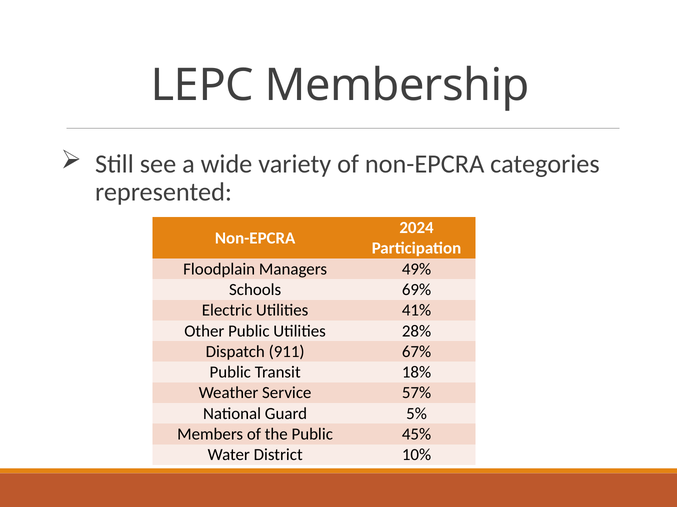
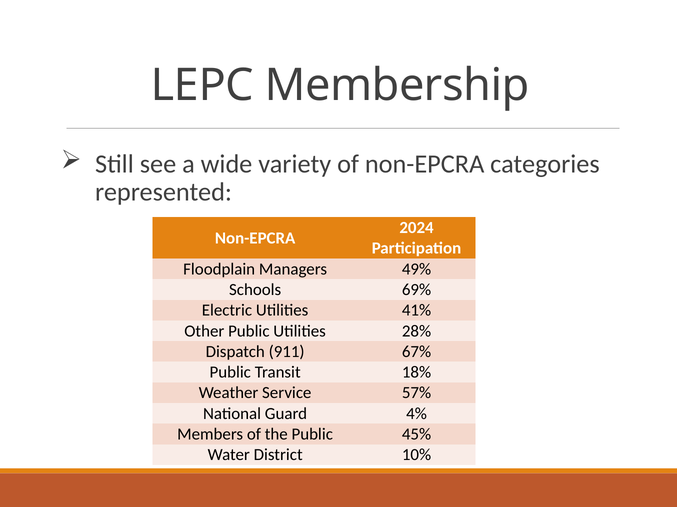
5%: 5% -> 4% (417, 414)
